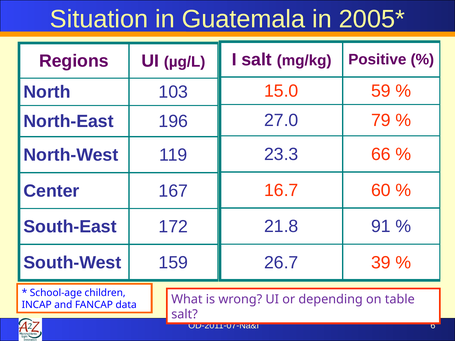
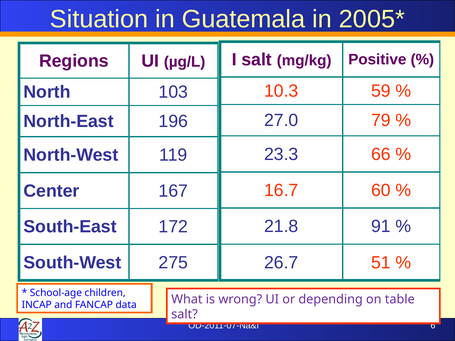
15.0: 15.0 -> 10.3 (281, 91)
39: 39 -> 51 (381, 263)
159: 159 -> 275 (173, 263)
